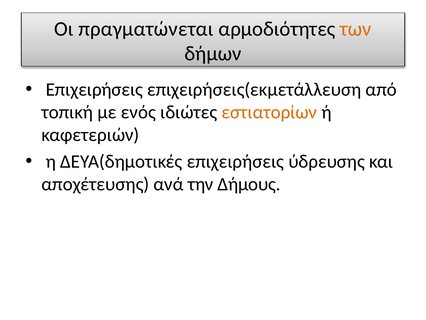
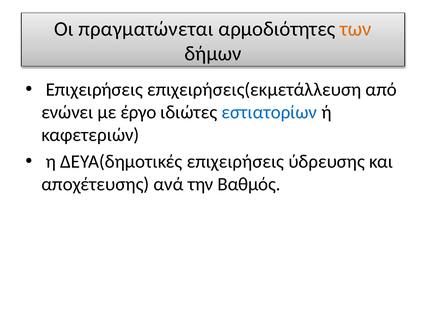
τοπική: τοπική -> ενώνει (67, 112)
ενός: ενός -> έργο (138, 112)
εστιατορίων colour: orange -> blue (269, 112)
Δήμους: Δήμους -> Βαθμός (249, 184)
